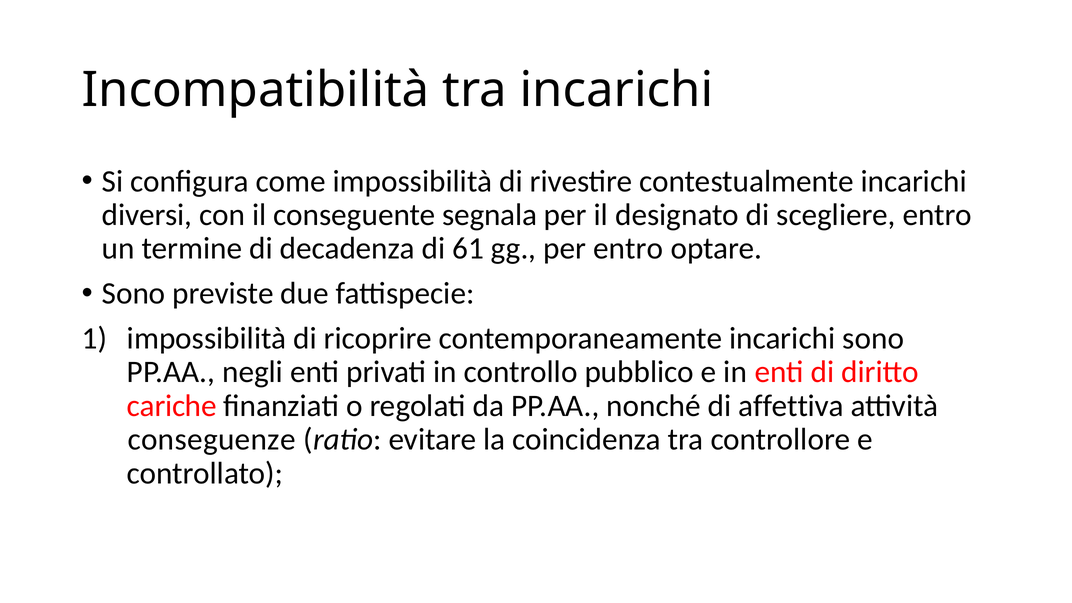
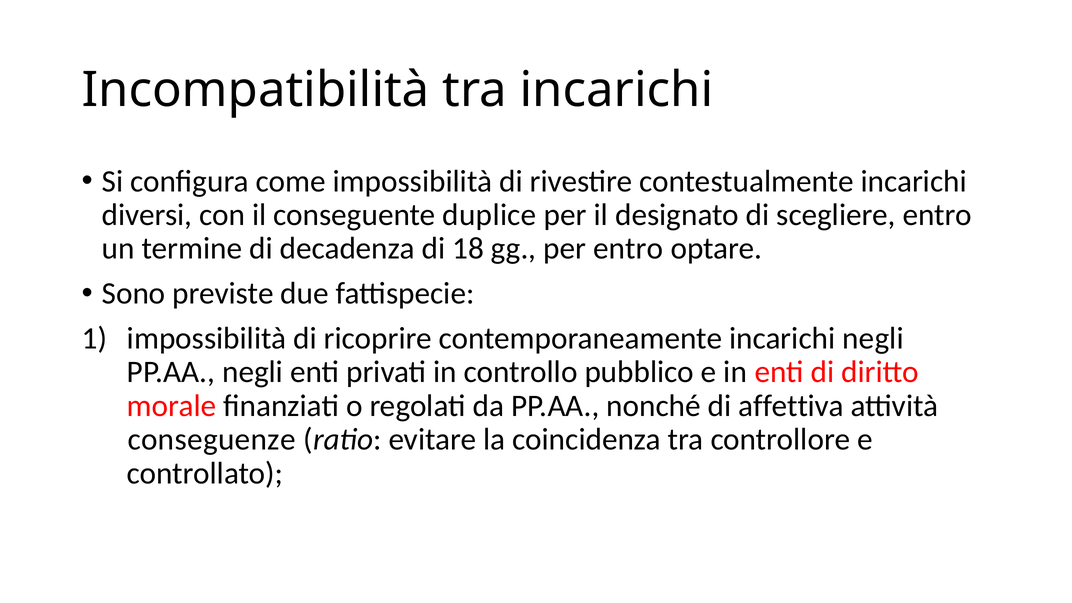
segnala: segnala -> duplice (489, 215)
61: 61 -> 18 (468, 249)
incarichi sono: sono -> negli (873, 338)
cariche: cariche -> morale (172, 406)
